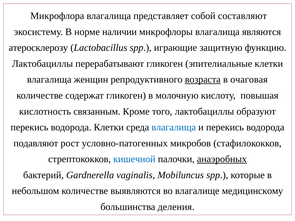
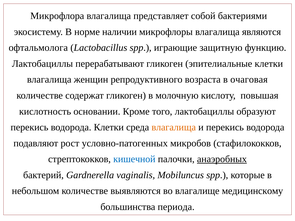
составляют: составляют -> бактериями (242, 16)
атеросклерозу: атеросклерозу -> офтальмолога (38, 48)
возраста underline: present -> none (203, 80)
связанным: связанным -> основании (97, 111)
влагалища colour: blue -> orange (174, 127)
деления: деления -> периода (176, 207)
